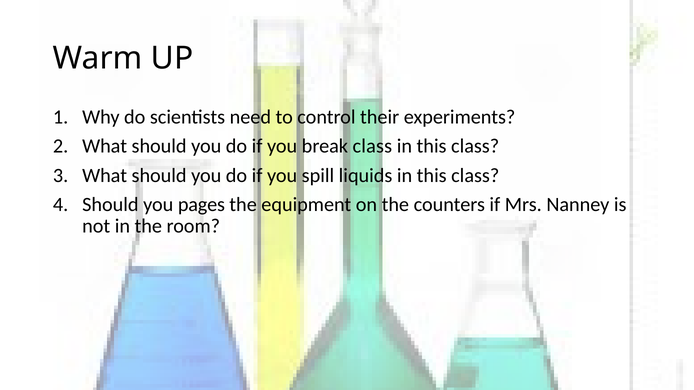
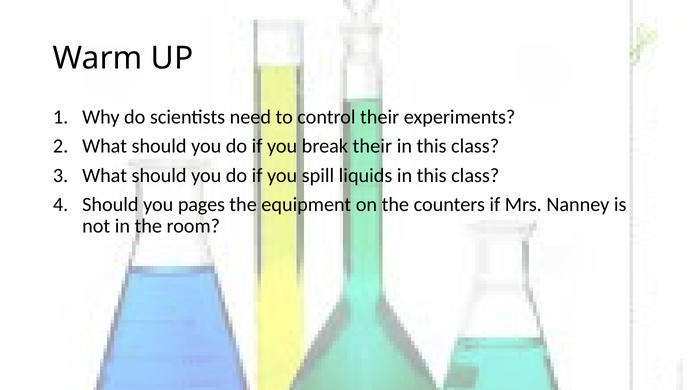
break class: class -> their (372, 146)
